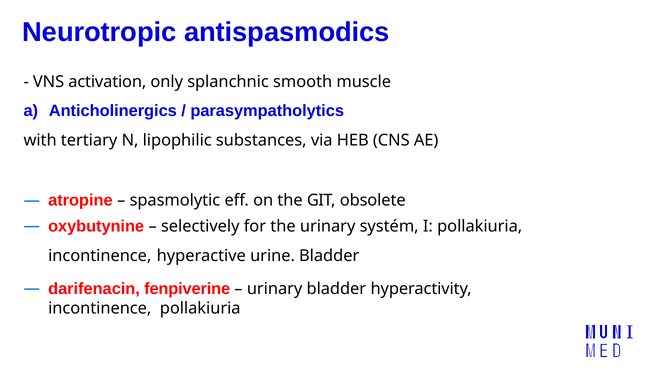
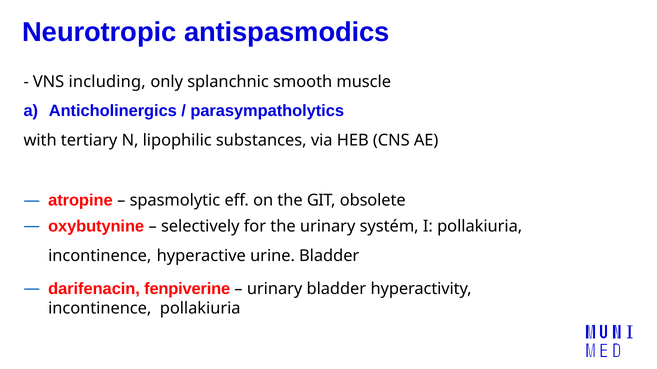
activation: activation -> including (107, 82)
